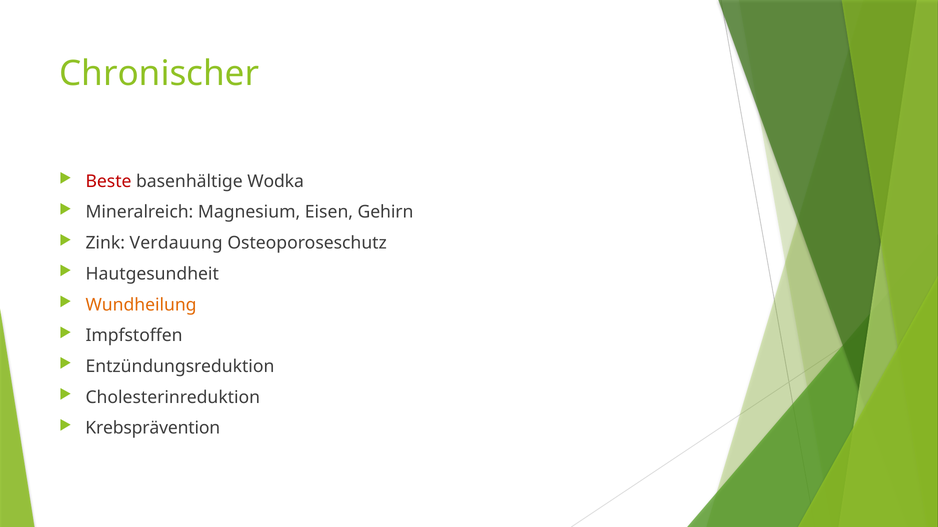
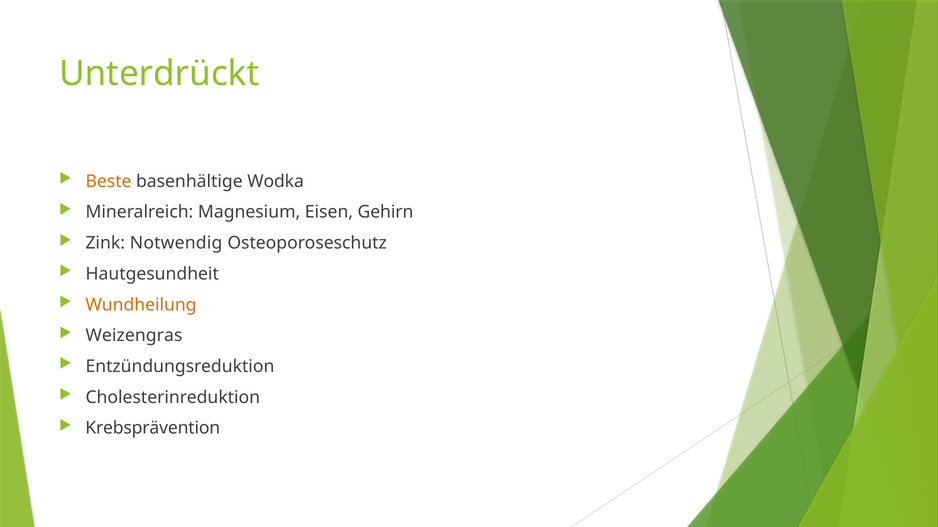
Chronischer: Chronischer -> Unterdrückt (159, 74)
Beste colour: red -> orange (109, 182)
Verdauung: Verdauung -> Notwendig (176, 243)
Impfstoffen: Impfstoffen -> Weizengras (134, 336)
